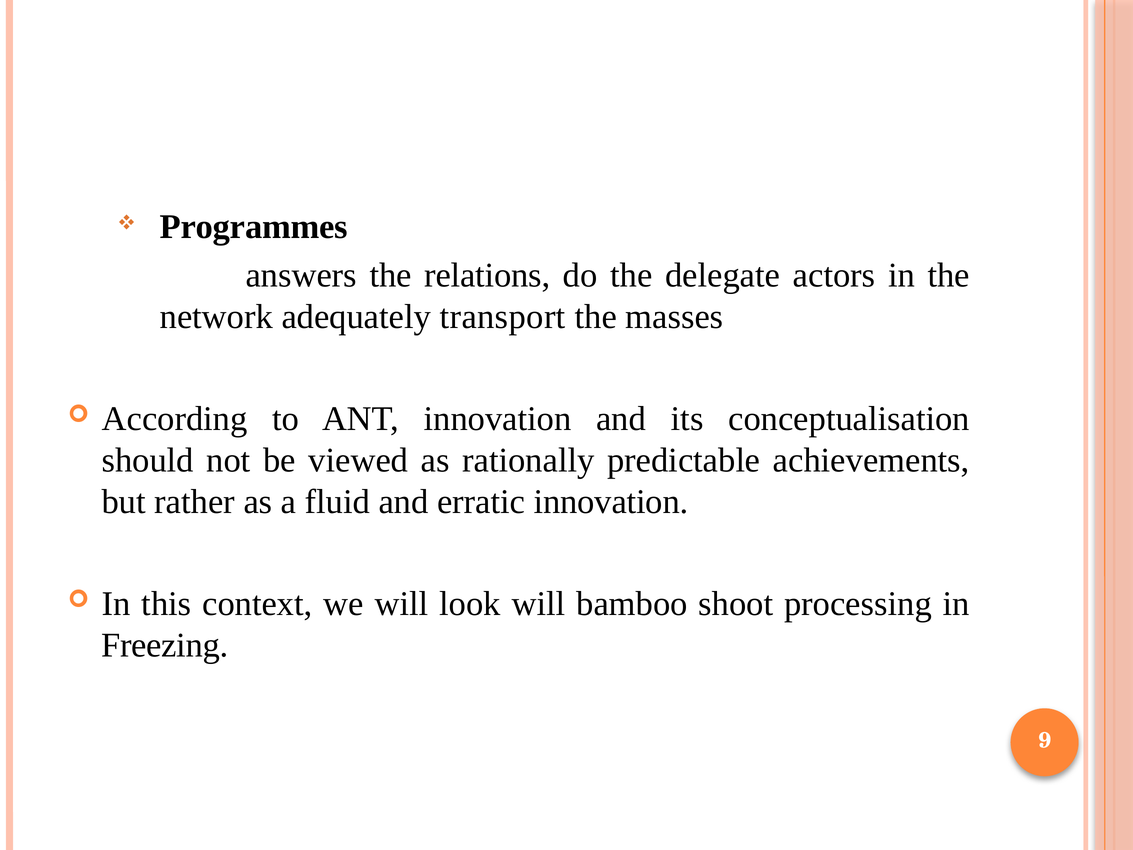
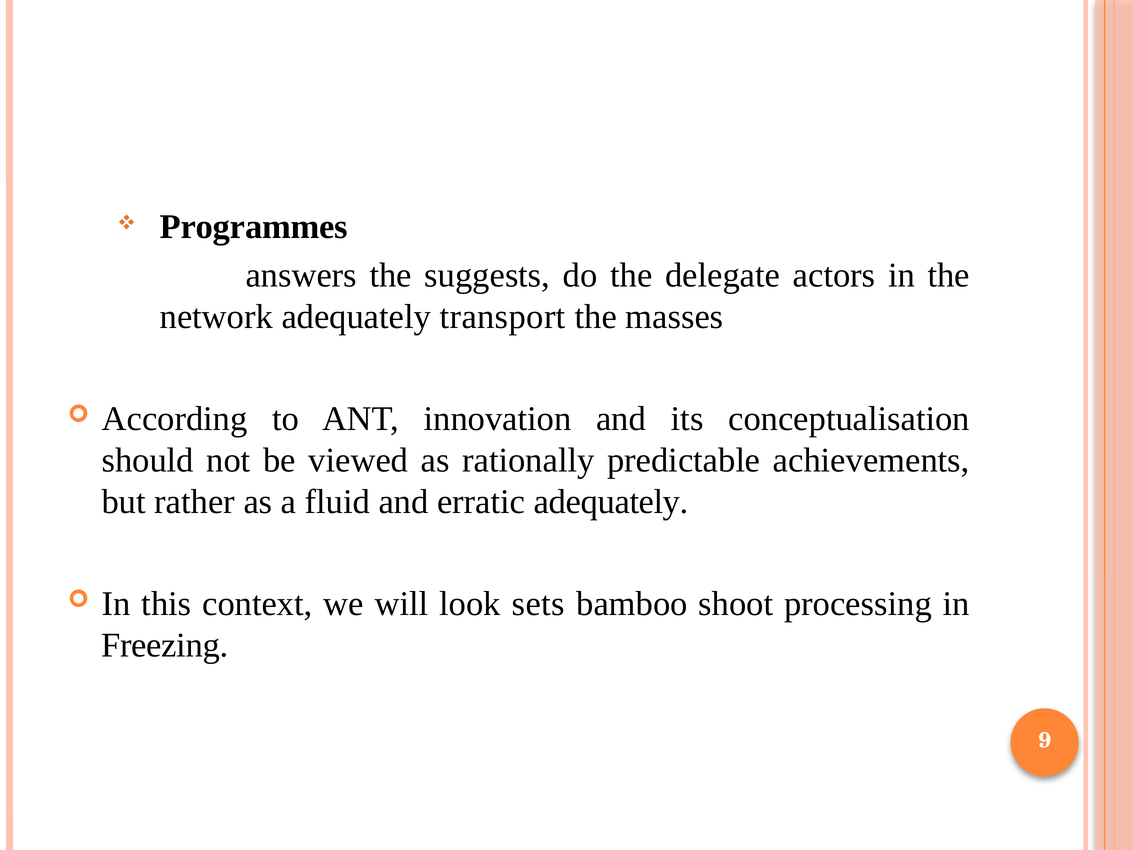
relations: relations -> suggests (487, 275)
erratic innovation: innovation -> adequately (611, 502)
look will: will -> sets (538, 604)
